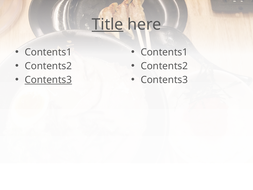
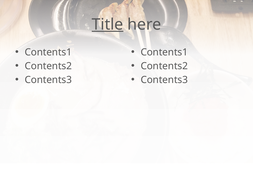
Contents3 underline: present -> none (48, 80)
